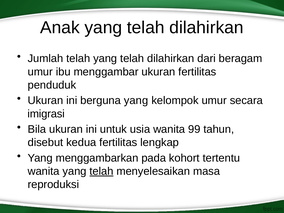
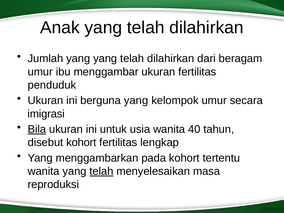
Jumlah telah: telah -> yang (78, 59)
Bila underline: none -> present (37, 129)
99: 99 -> 40 (194, 129)
disebut kedua: kedua -> kohort (81, 143)
